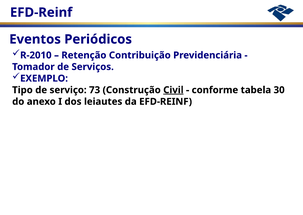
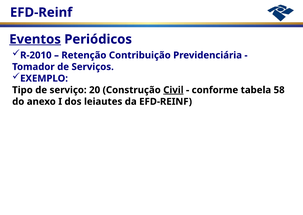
Eventos underline: none -> present (35, 39)
73: 73 -> 20 (95, 90)
30: 30 -> 58 (279, 90)
